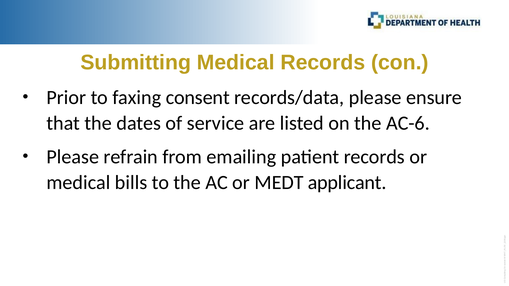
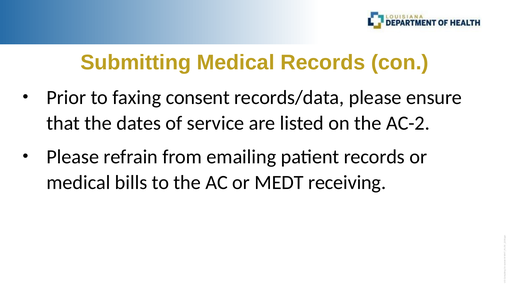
AC-6: AC-6 -> AC-2 (408, 123)
applicant: applicant -> receiving (347, 183)
